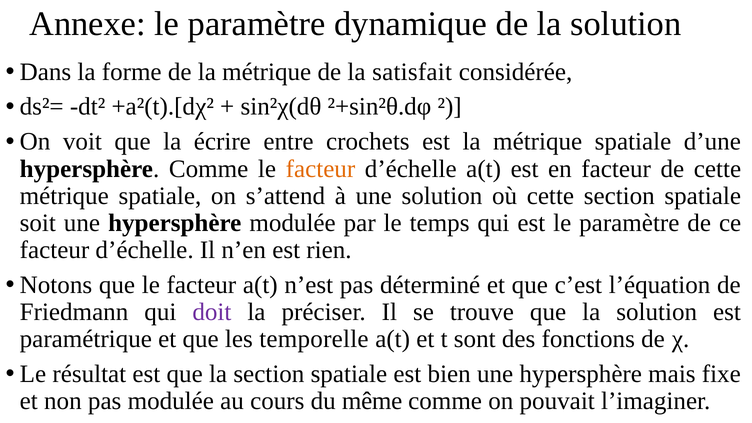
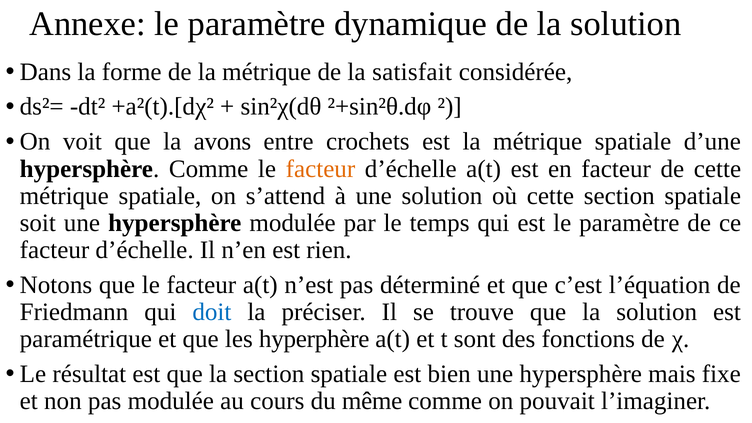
écrire: écrire -> avons (222, 142)
doit colour: purple -> blue (212, 312)
temporelle: temporelle -> hyperphère (314, 339)
